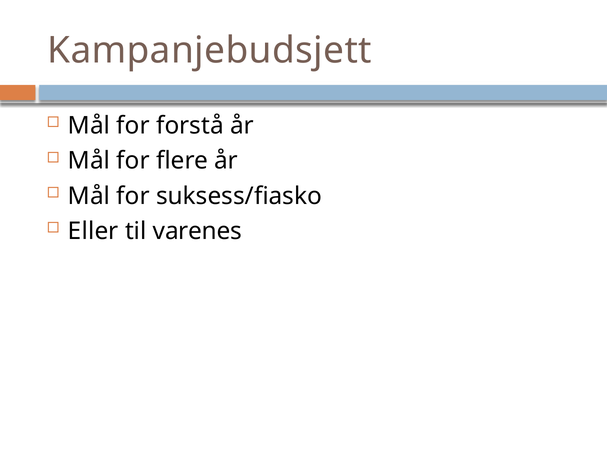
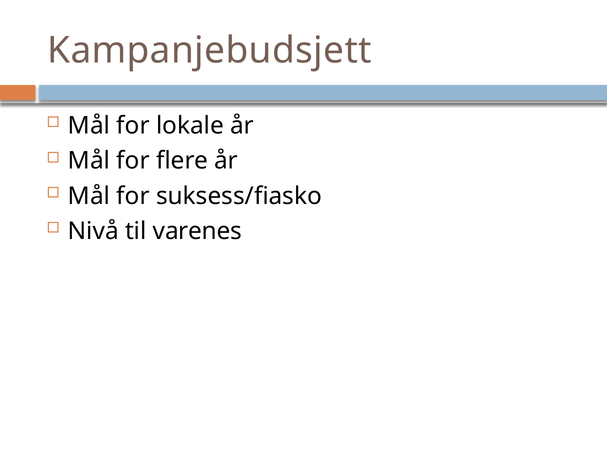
forstå: forstå -> lokale (190, 126)
Eller: Eller -> Nivå (93, 231)
